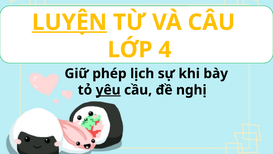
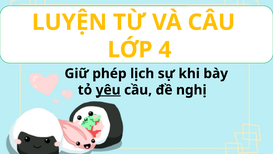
LUYỆN underline: present -> none (69, 22)
